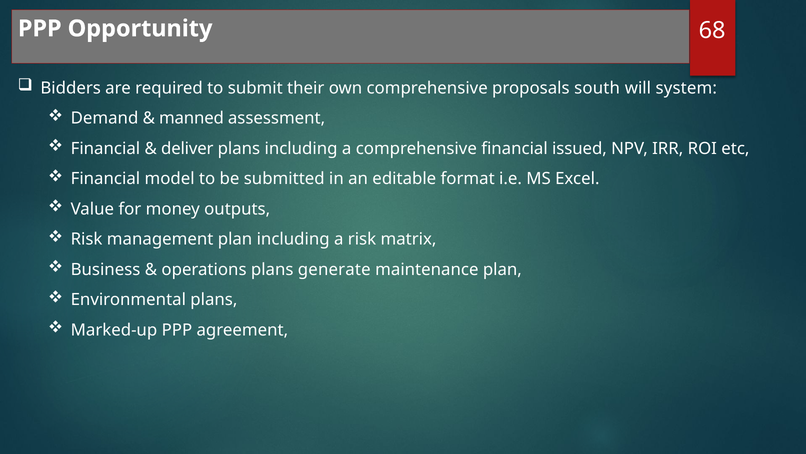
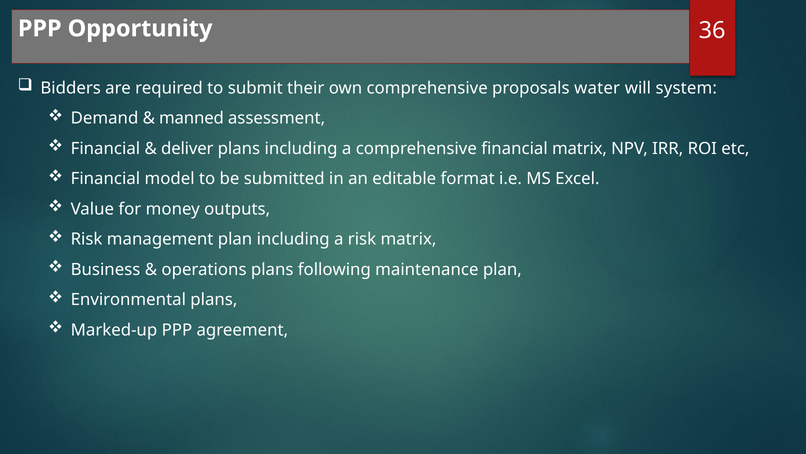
68: 68 -> 36 (712, 31)
south: south -> water (597, 88)
financial issued: issued -> matrix (579, 148)
generate: generate -> following (334, 269)
